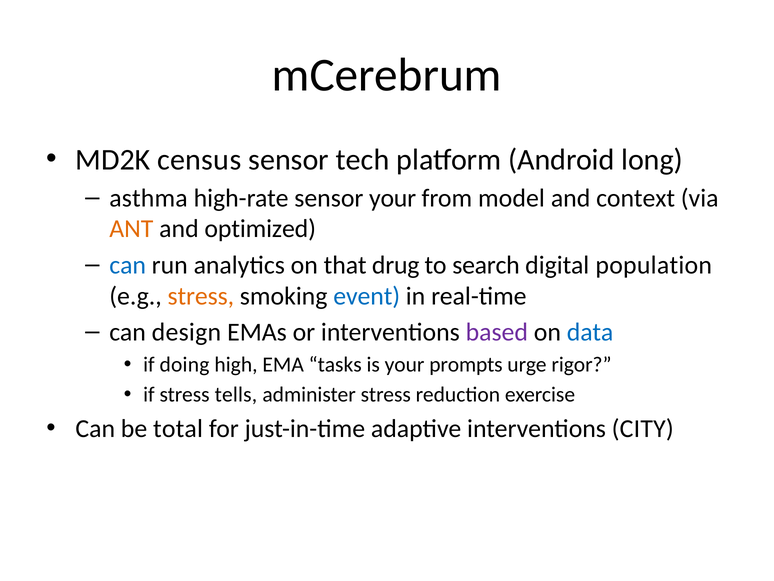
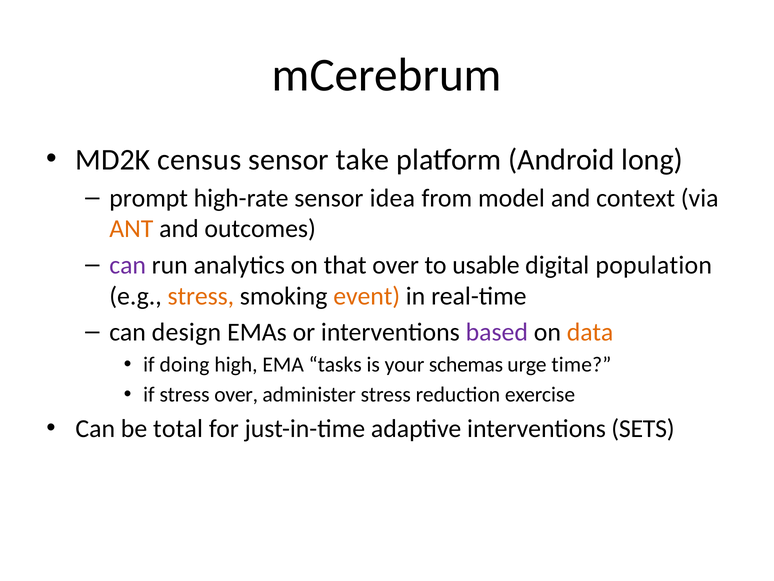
tech: tech -> take (363, 159)
asthma: asthma -> prompt (149, 198)
sensor your: your -> idea (392, 198)
optimized: optimized -> outcomes (260, 229)
can colour: blue -> purple (128, 265)
that drug: drug -> over (396, 265)
search: search -> usable (486, 265)
event colour: blue -> orange (367, 296)
data colour: blue -> orange (590, 332)
prompts: prompts -> schemas (466, 364)
rigor: rigor -> time (581, 364)
stress tells: tells -> over (236, 394)
CITY: CITY -> SETS (643, 428)
